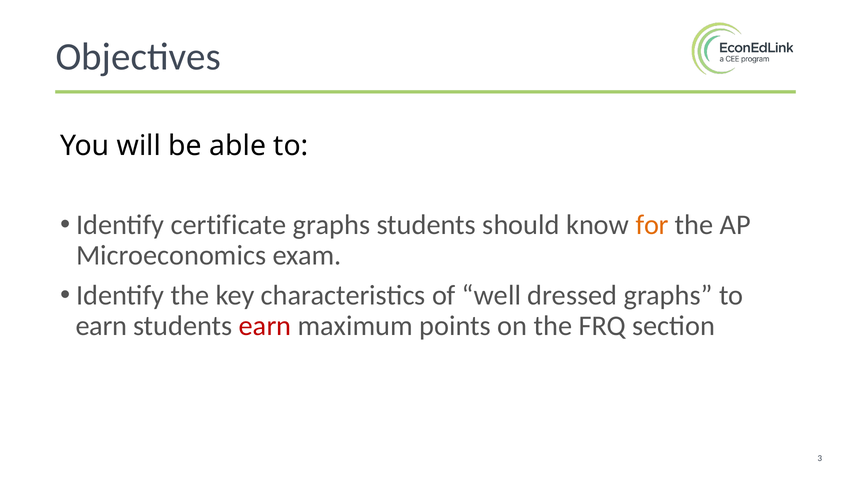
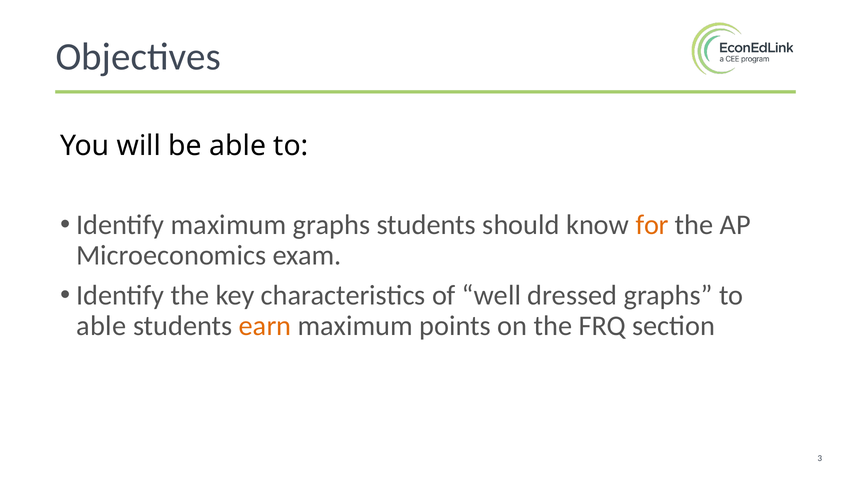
Identify certificate: certificate -> maximum (229, 225)
earn: earn -> able (101, 326)
earn colour: red -> orange (265, 326)
